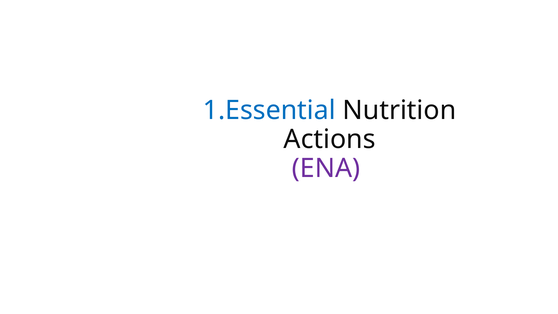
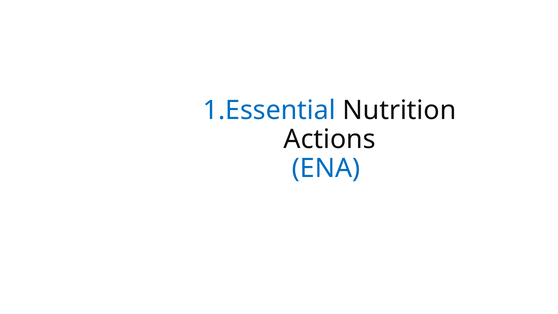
ENA colour: purple -> blue (326, 168)
